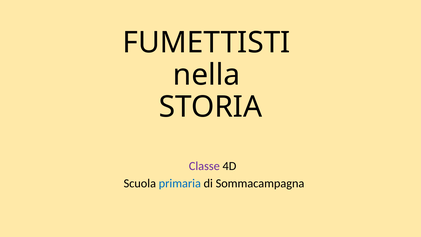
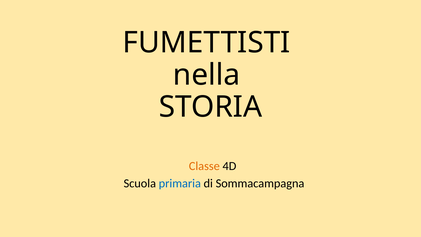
Classe colour: purple -> orange (204, 166)
